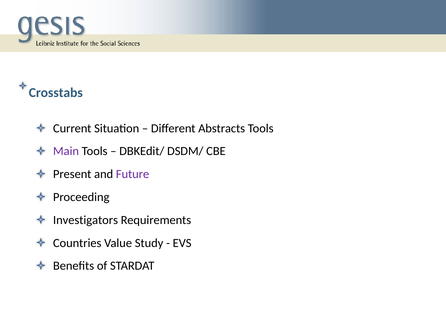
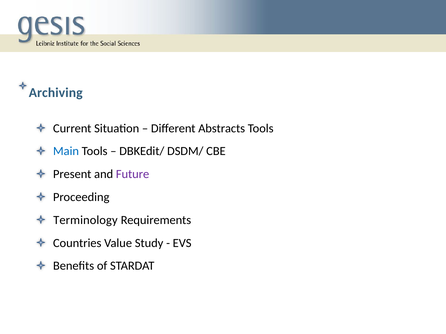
Crosstabs: Crosstabs -> Archiving (56, 93)
Main colour: purple -> blue (66, 151)
Investigators: Investigators -> Terminology (85, 220)
